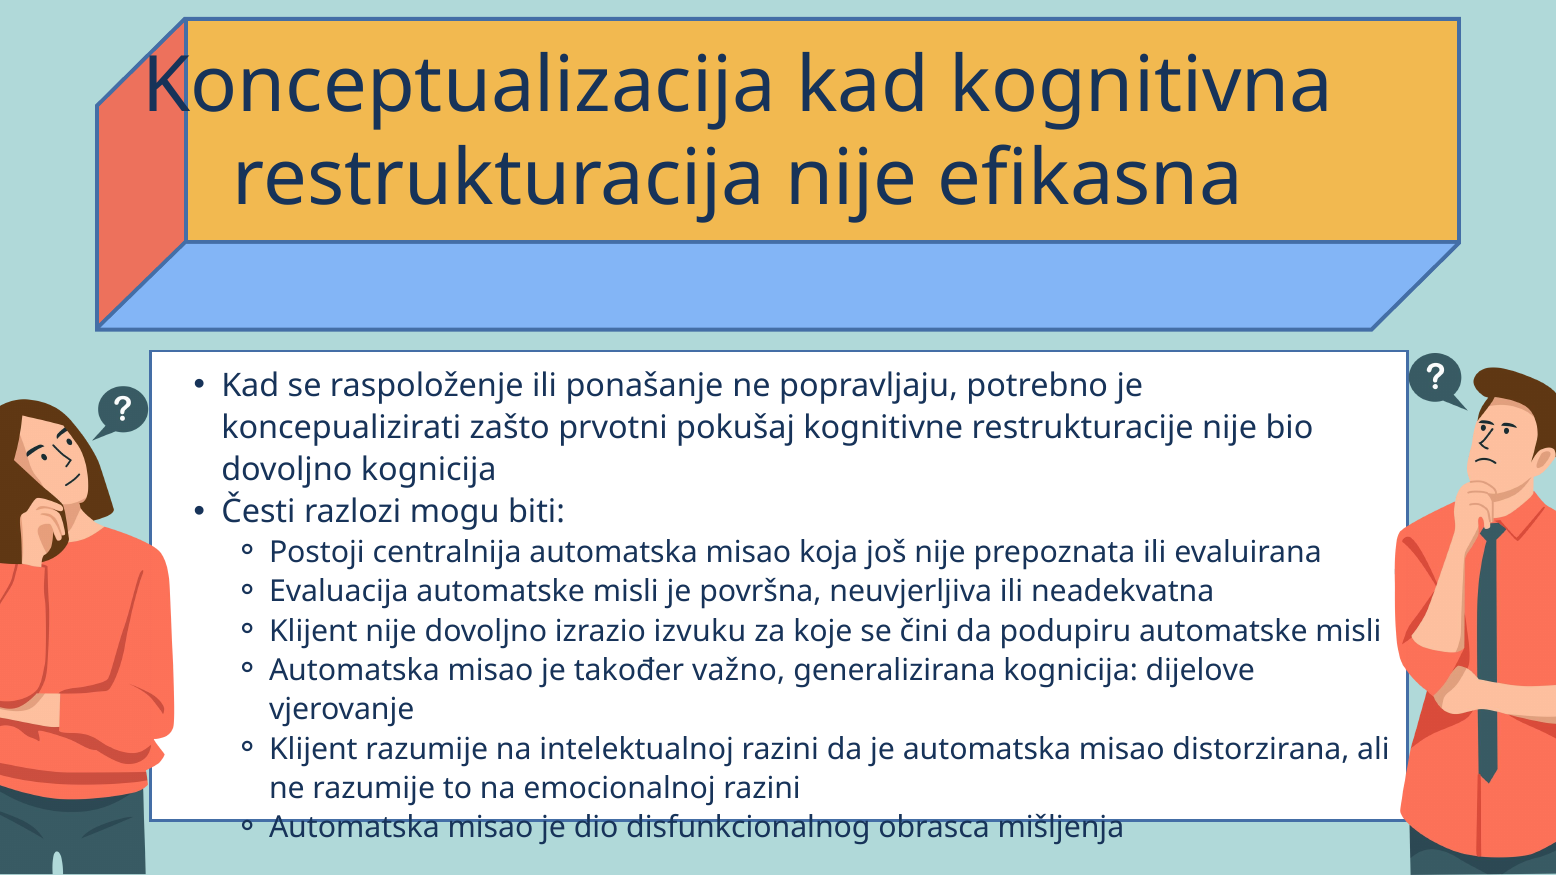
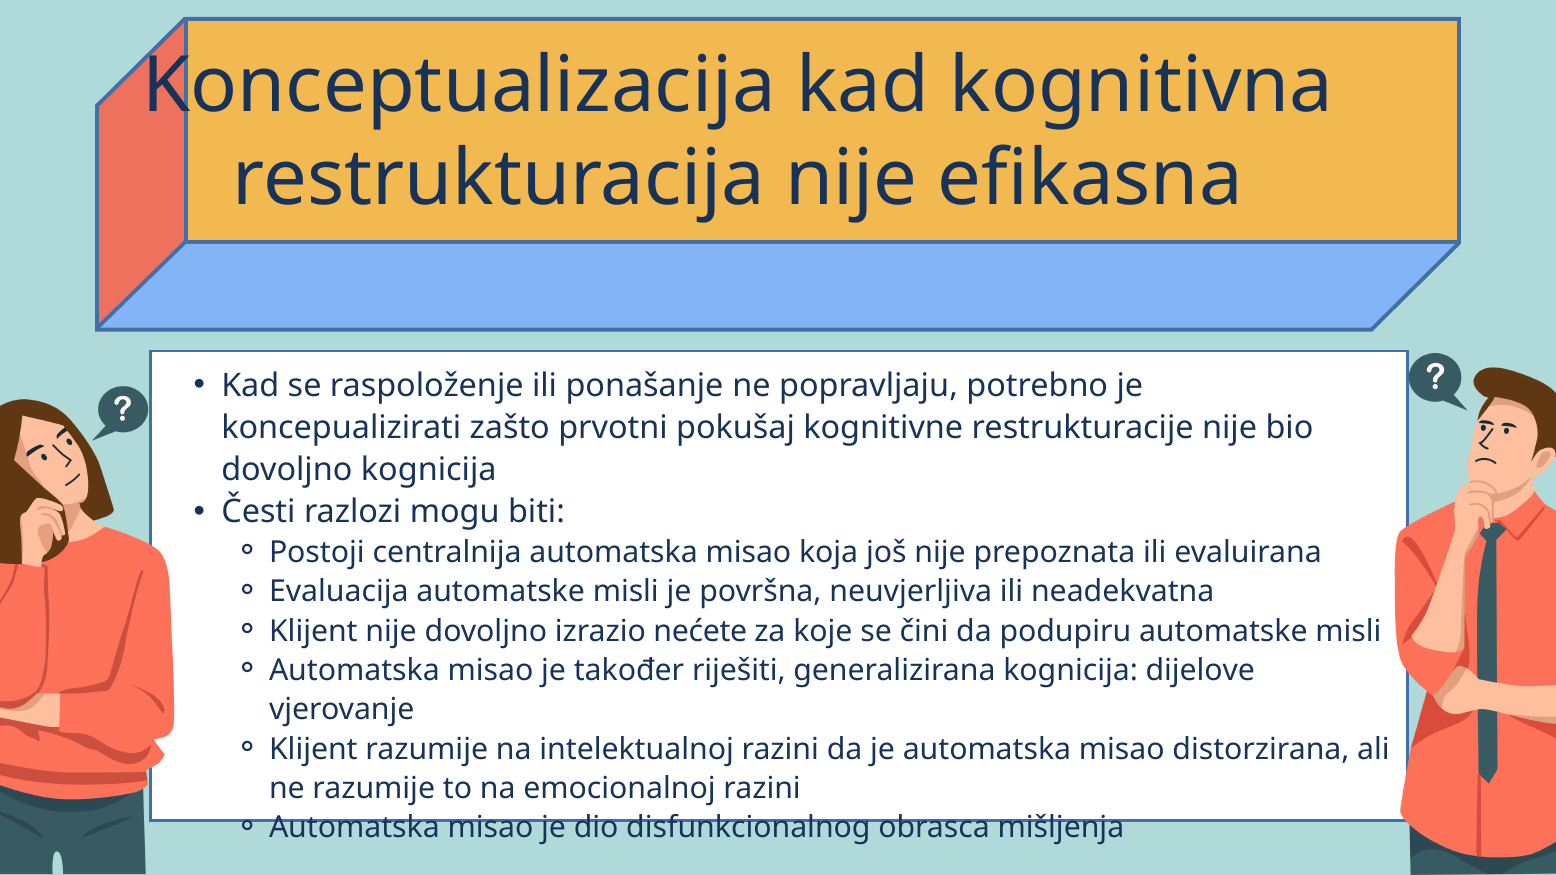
izvuku: izvuku -> nećete (700, 631)
važno: važno -> riješiti (739, 671)
